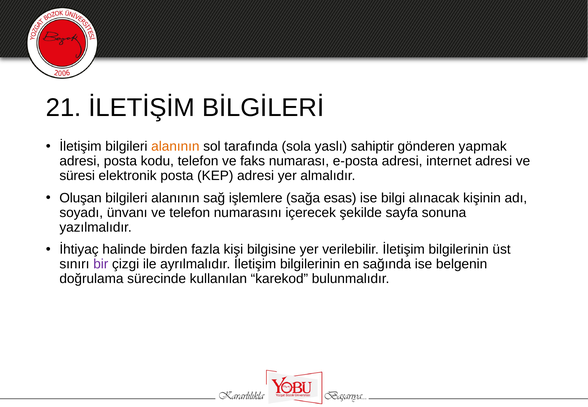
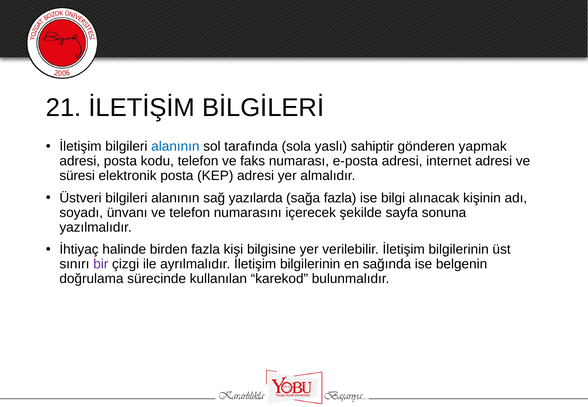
alanının colour: orange -> blue (175, 146)
Oluşan: Oluşan -> Üstveri (80, 198)
işlemlere: işlemlere -> yazılarda (256, 198)
sağa esas: esas -> fazla (340, 198)
